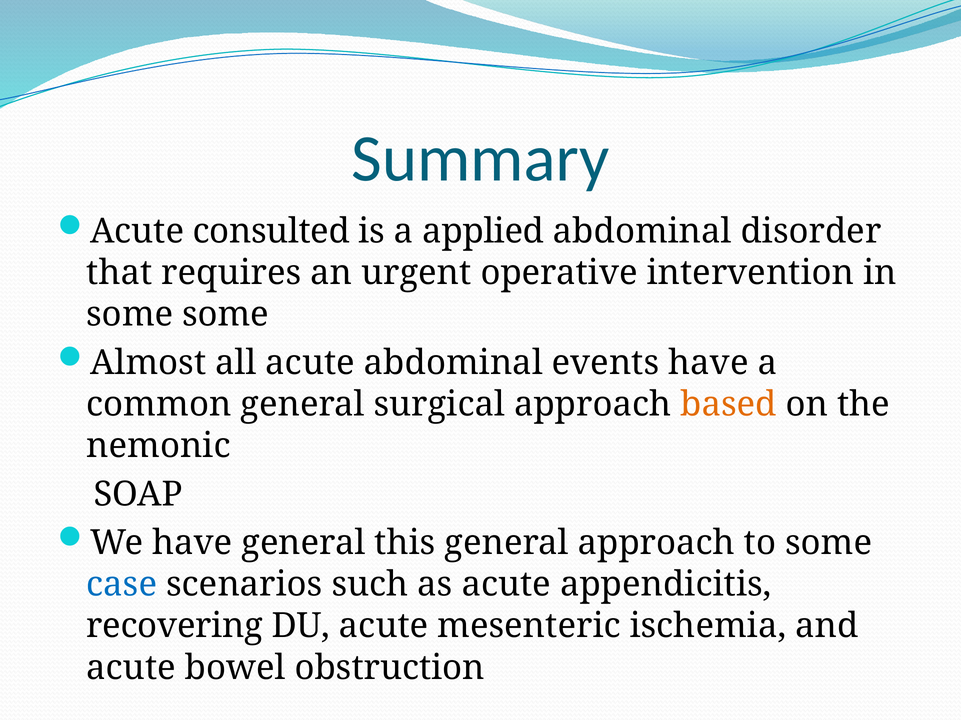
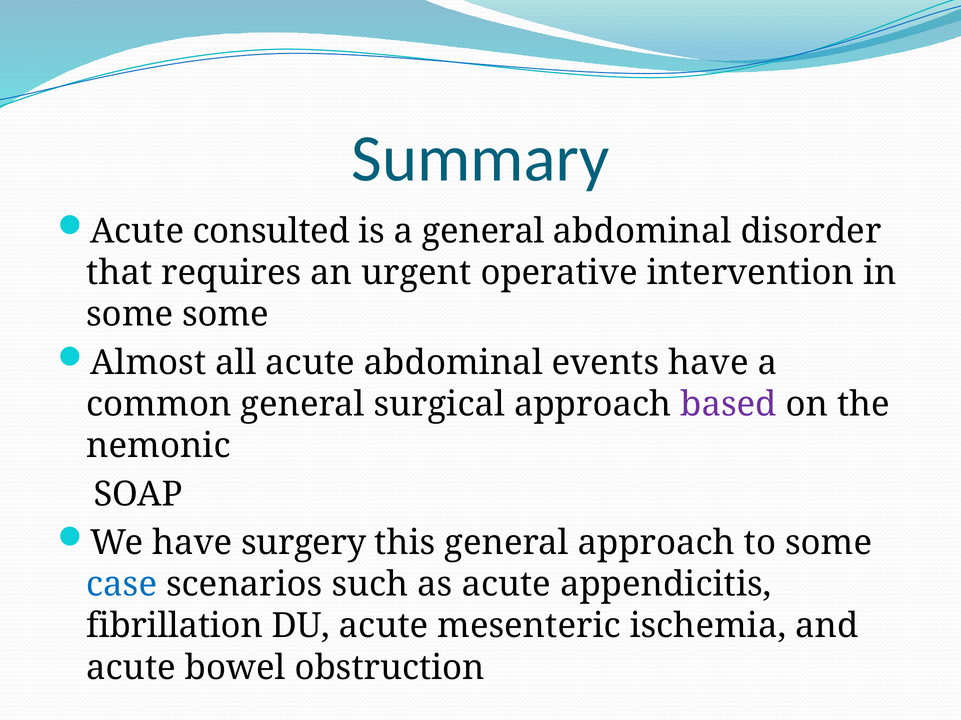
a applied: applied -> general (483, 231)
based colour: orange -> purple (728, 405)
have general: general -> surgery (304, 543)
recovering: recovering -> fibrillation (175, 627)
